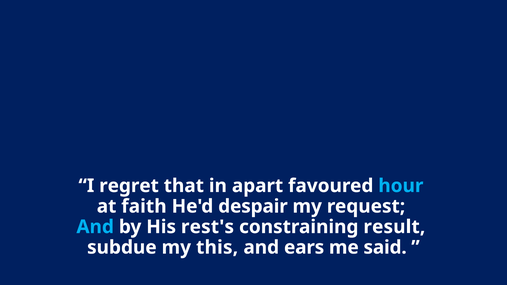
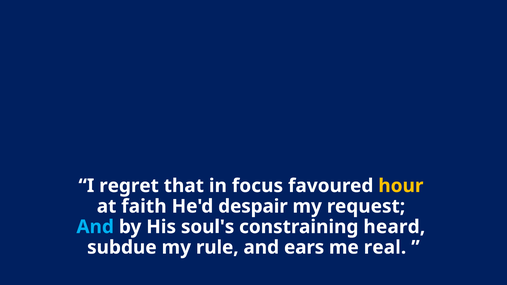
apart: apart -> focus (257, 186)
hour colour: light blue -> yellow (401, 186)
rest's: rest's -> soul's (208, 227)
result: result -> heard (394, 227)
this: this -> rule (217, 248)
said: said -> real (385, 248)
